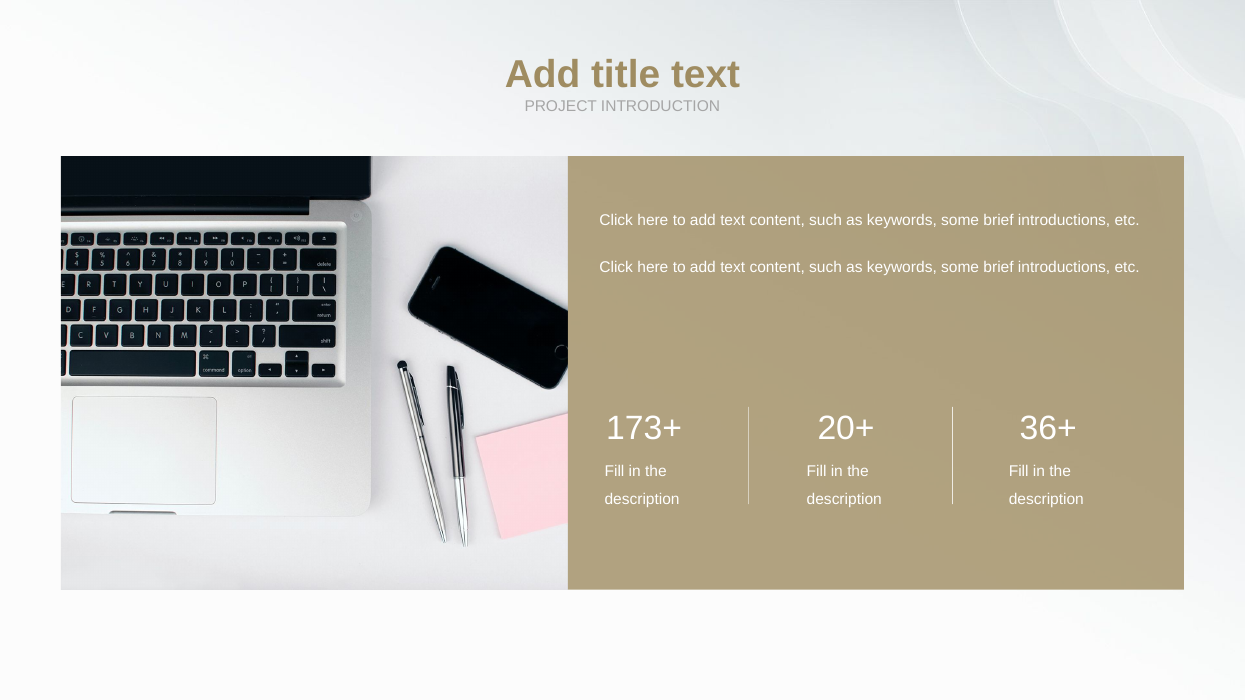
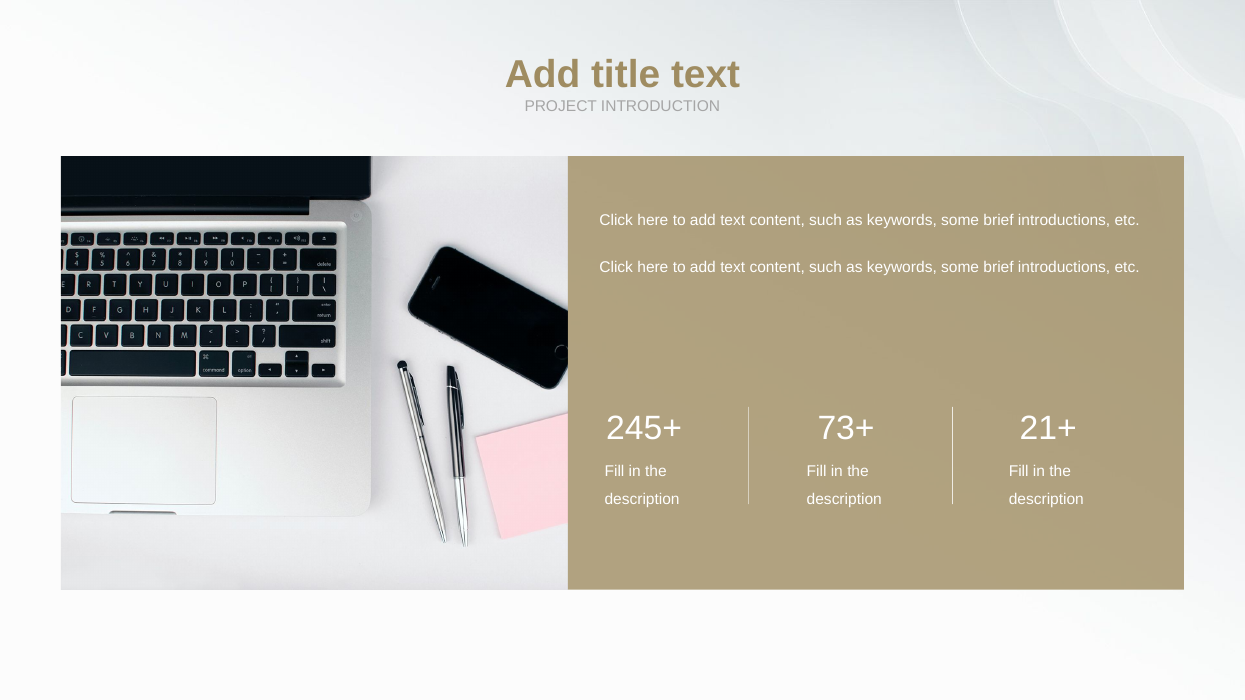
173+: 173+ -> 245+ (644, 428)
20+: 20+ -> 73+ (846, 428)
36+: 36+ -> 21+ (1048, 428)
